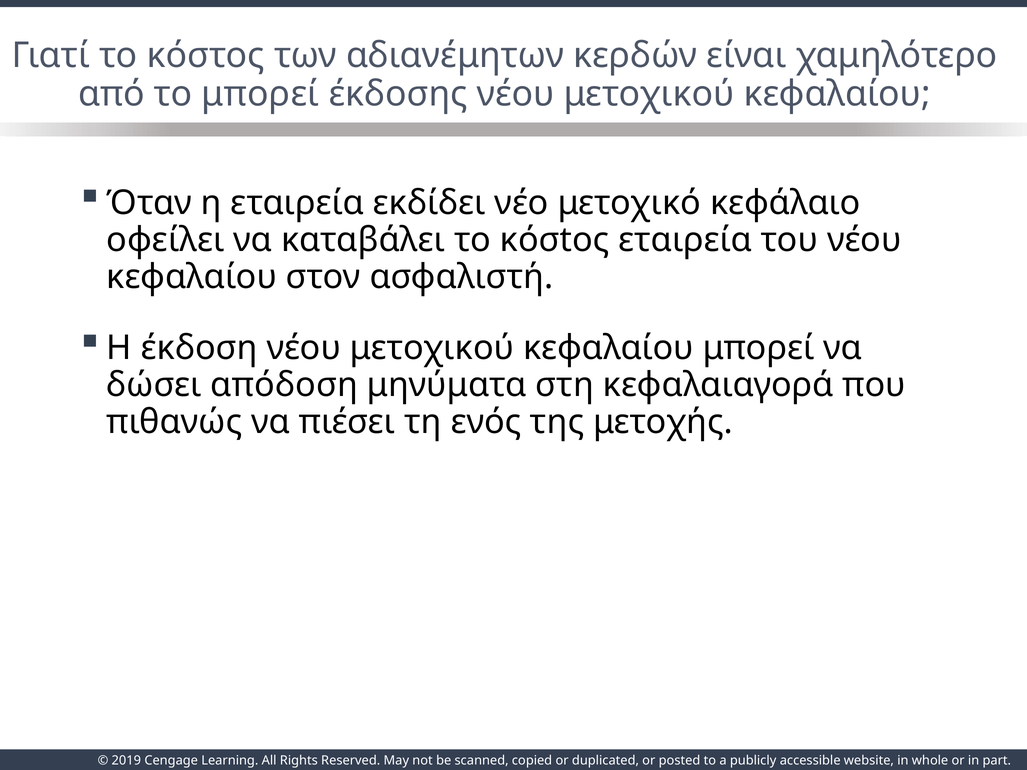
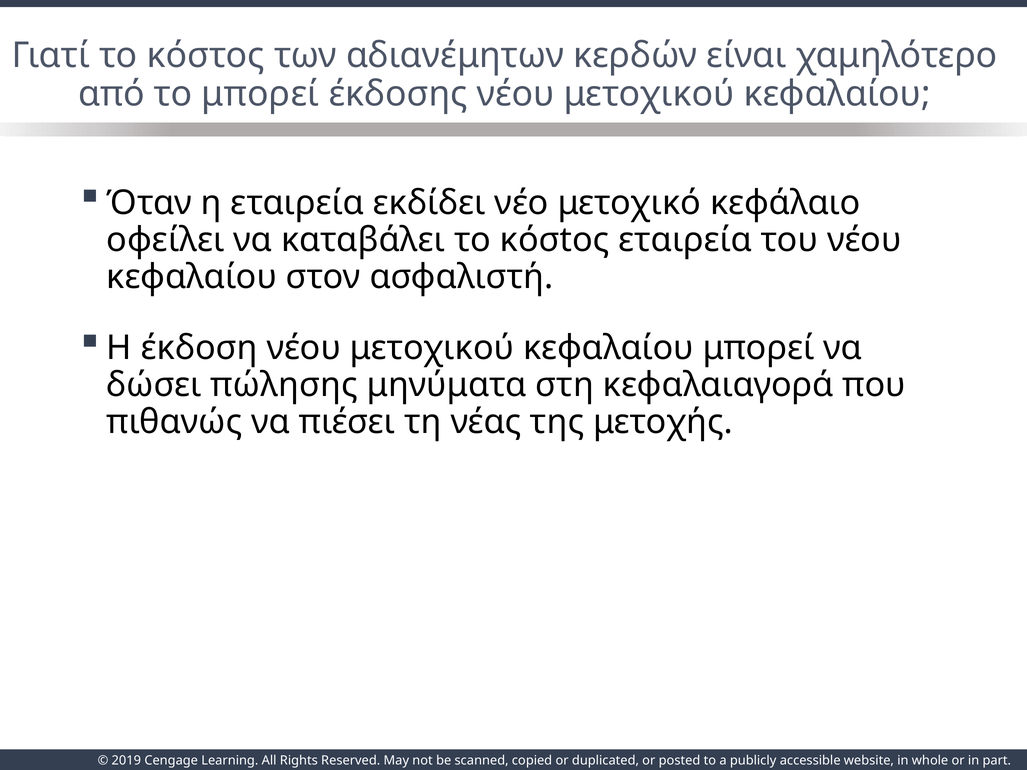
απόδοση: απόδοση -> πώλησης (284, 385)
ενός: ενός -> νέας (486, 422)
